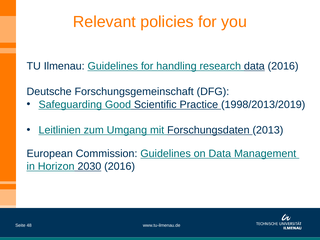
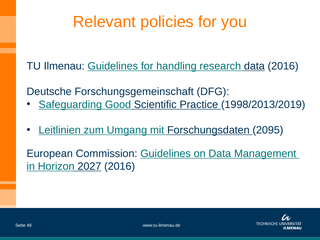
2013: 2013 -> 2095 (268, 130)
2030: 2030 -> 2027 (89, 166)
